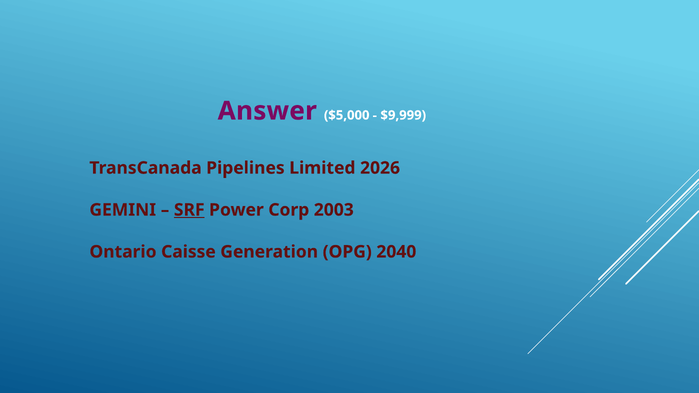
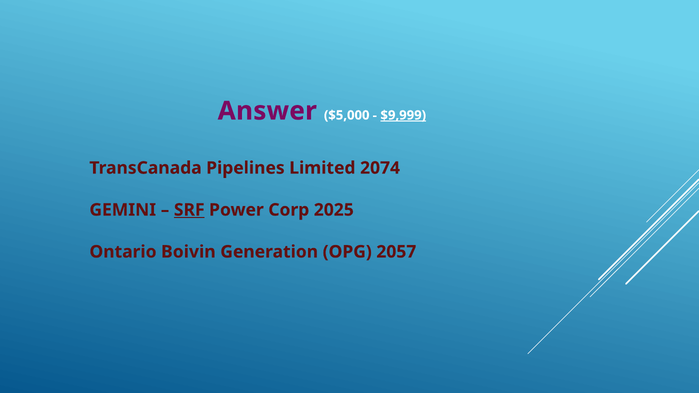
$9,999 underline: none -> present (403, 115)
2026: 2026 -> 2074 (380, 168)
2003: 2003 -> 2025 (334, 210)
Caisse: Caisse -> Boivin (188, 252)
2040: 2040 -> 2057 (396, 252)
